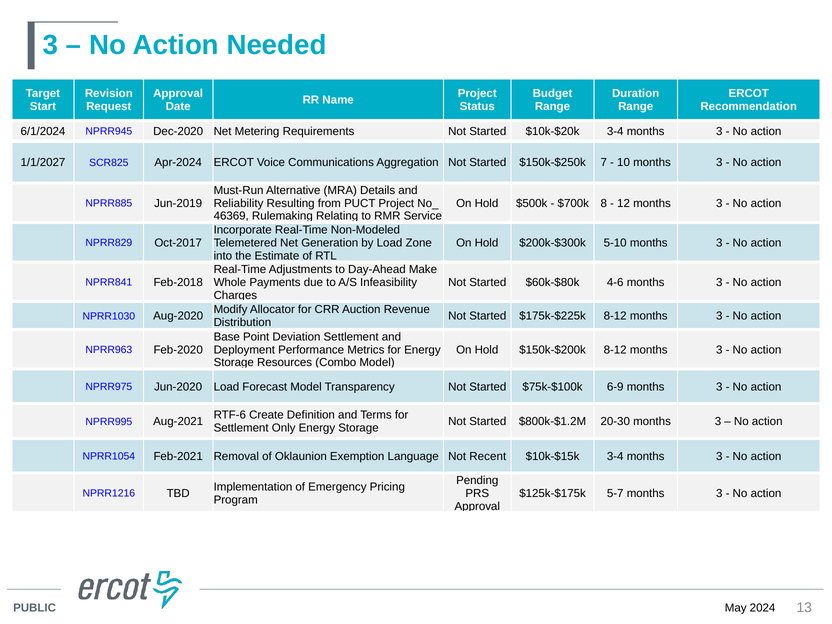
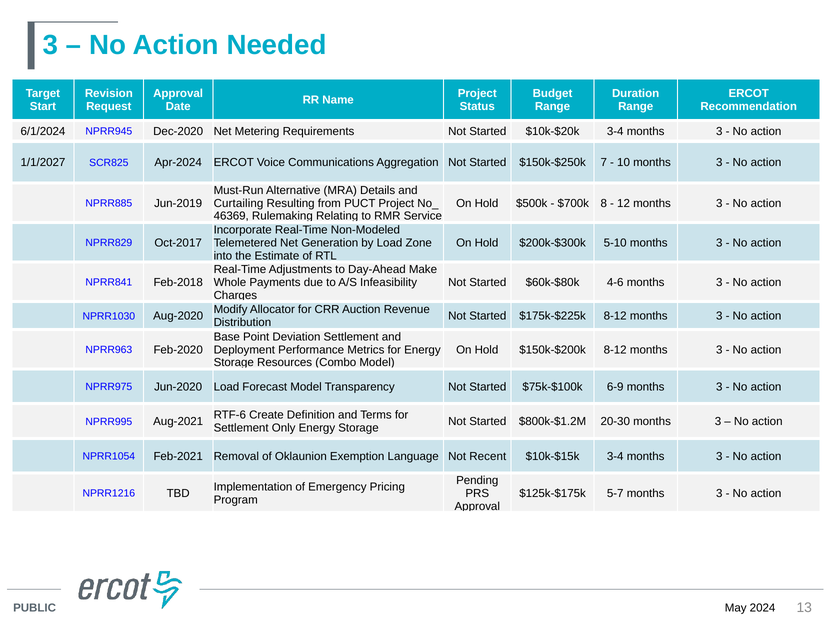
Reliability: Reliability -> Curtailing (239, 203)
